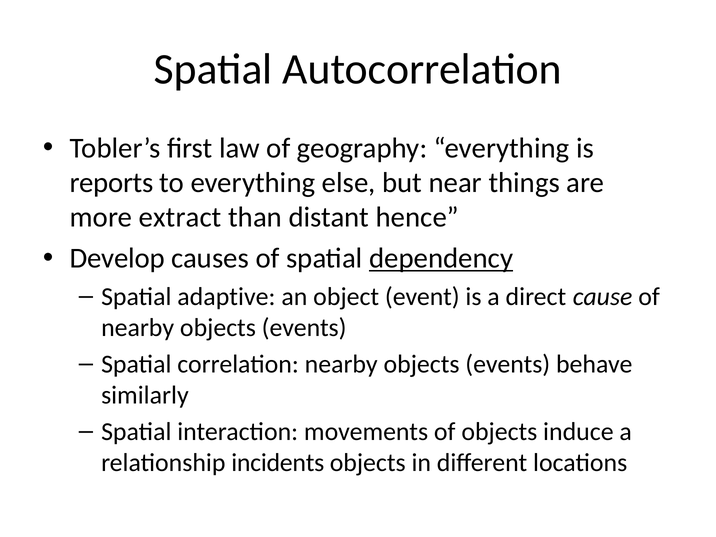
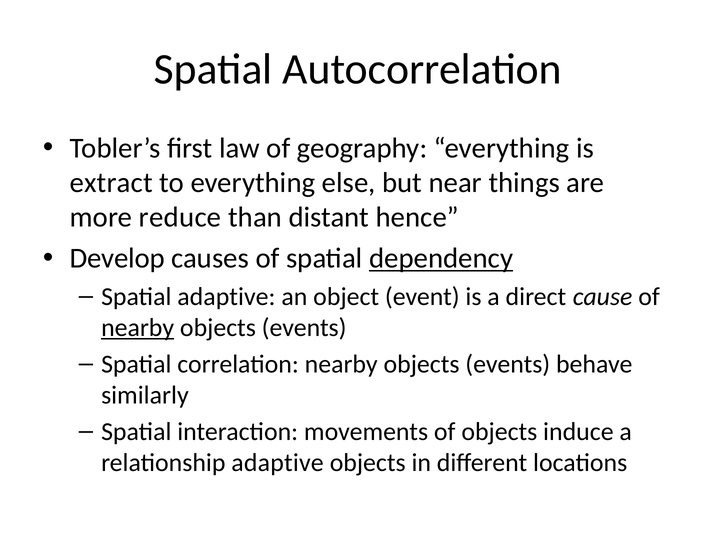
reports: reports -> extract (111, 183)
extract: extract -> reduce (180, 217)
nearby underline: none -> present (138, 328)
relationship incidents: incidents -> adaptive (278, 463)
